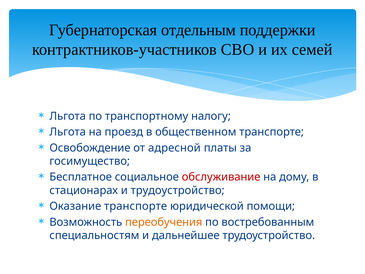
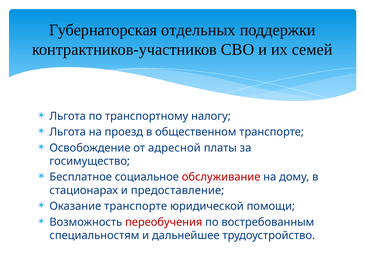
отдельным: отдельным -> отдельных (198, 30)
и трудоустройство: трудоустройство -> предоставление (178, 190)
переобучения colour: orange -> red (164, 222)
